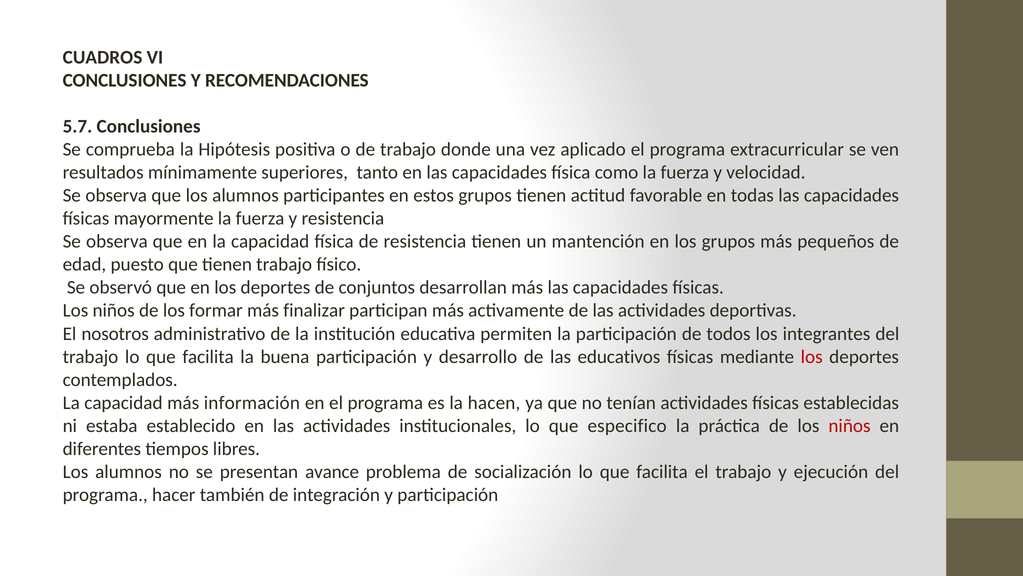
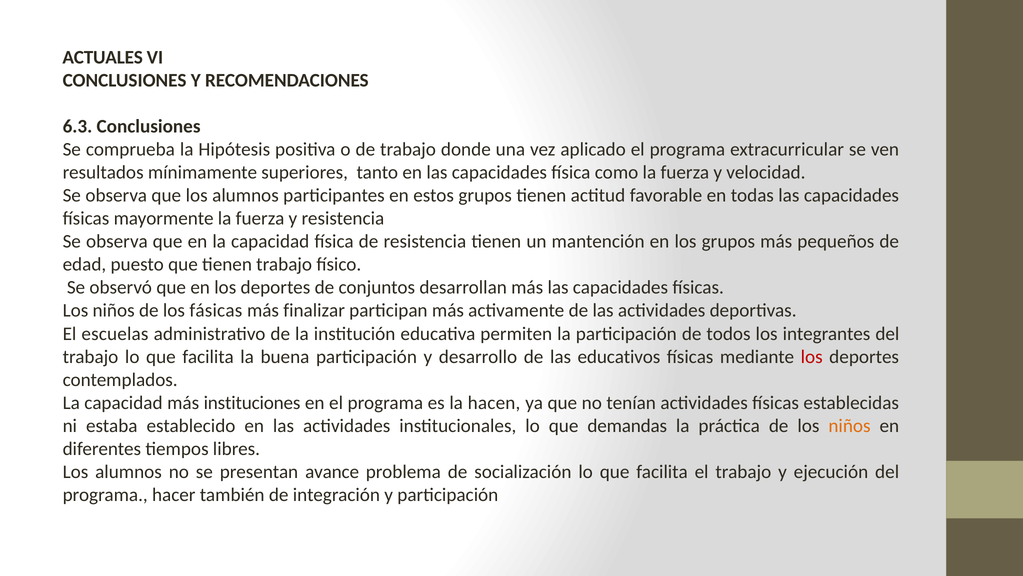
CUADROS: CUADROS -> ACTUALES (103, 57)
5.7: 5.7 -> 6.3 (77, 126)
formar: formar -> fásicas (216, 310)
nosotros: nosotros -> escuelas (115, 333)
información: información -> instituciones (252, 402)
especifico: especifico -> demandas (627, 425)
niños colour: red -> orange (849, 425)
